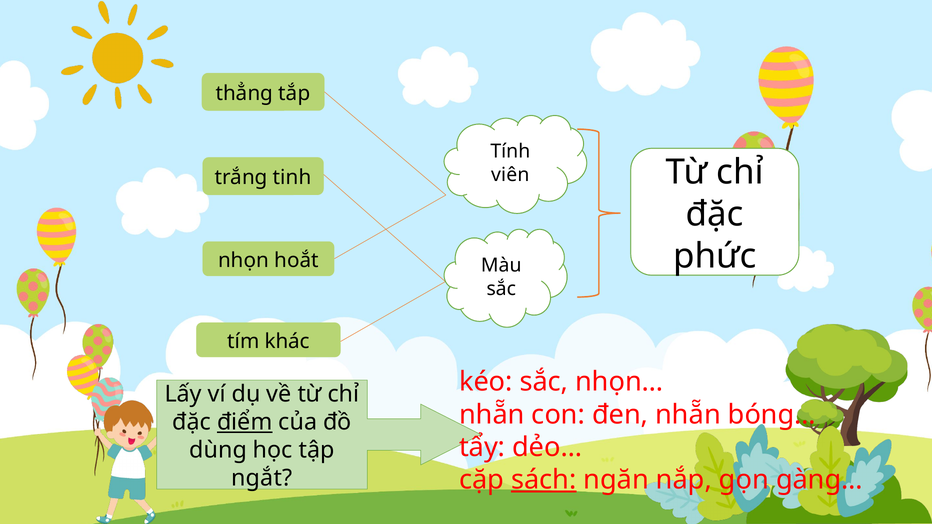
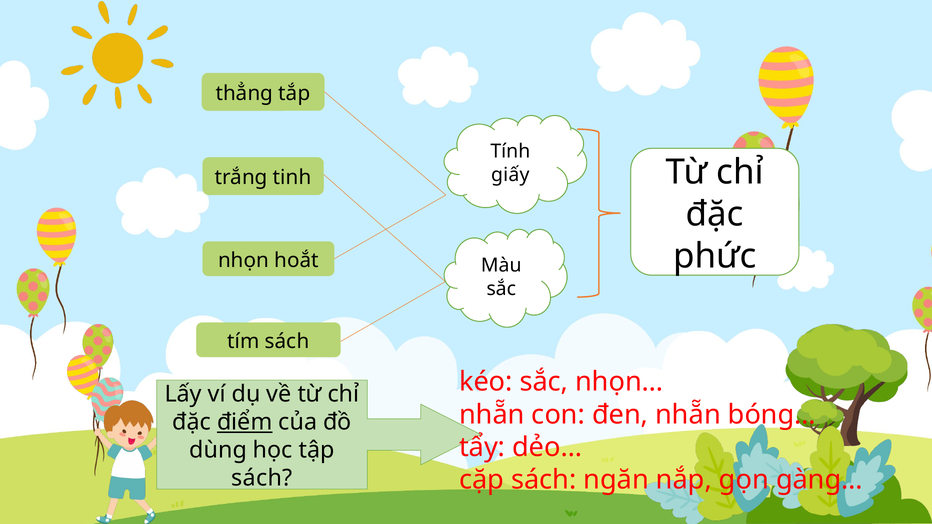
viên: viên -> giấy (510, 175)
tím khác: khác -> sách (287, 341)
ngắt: ngắt -> sách (262, 478)
sách underline: present -> none (544, 480)
